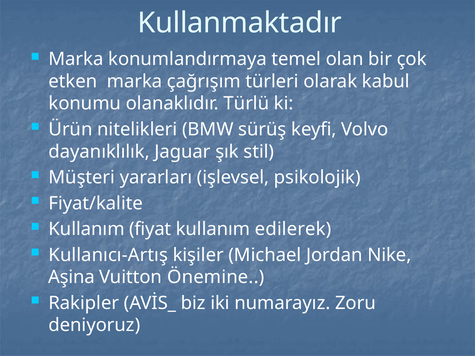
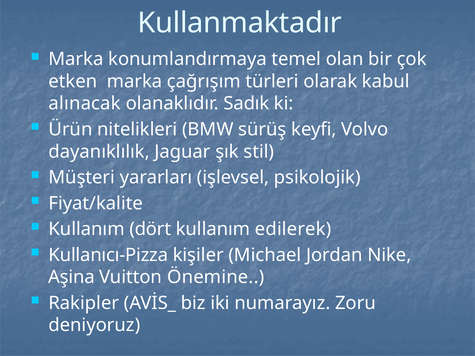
konumu: konumu -> alınacak (85, 104)
Türlü: Türlü -> Sadık (246, 104)
fiyat: fiyat -> dört (150, 229)
Kullanıcı-Artış: Kullanıcı-Artış -> Kullanıcı-Pizza (108, 255)
